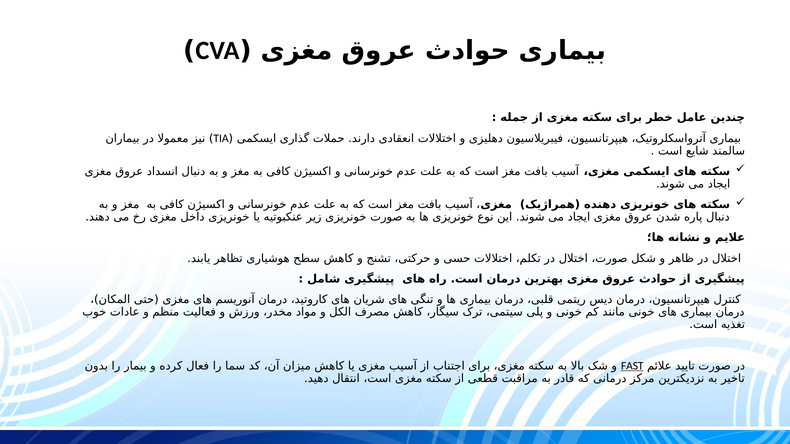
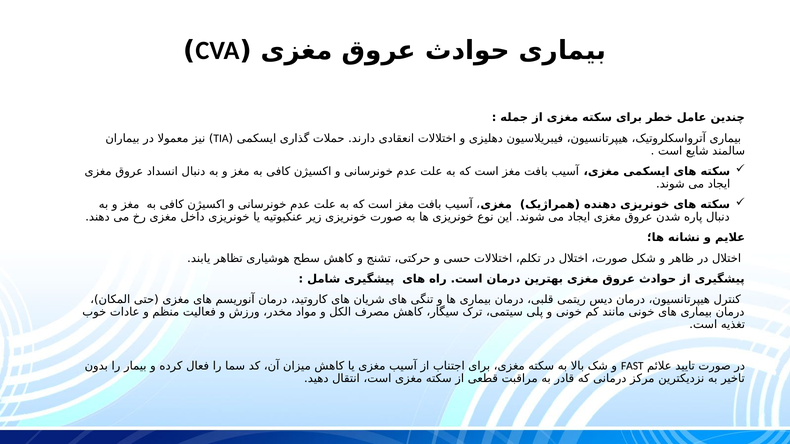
FAST underline: present -> none (632, 366)
